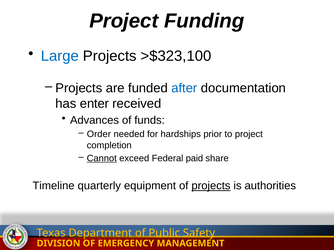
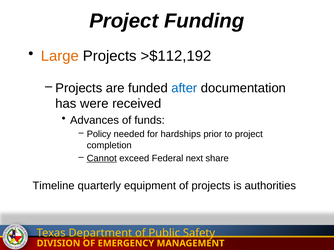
Large colour: blue -> orange (60, 56)
>$323,100: >$323,100 -> >$112,192 (176, 56)
enter: enter -> were (94, 104)
Order: Order -> Policy (99, 134)
paid: paid -> next (194, 159)
projects underline: present -> none (211, 186)
